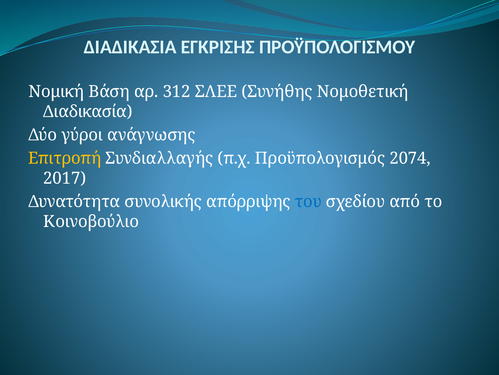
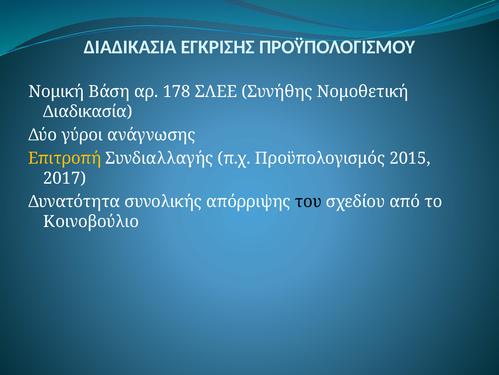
312: 312 -> 178 (177, 91)
2074: 2074 -> 2015 (410, 158)
του colour: blue -> black (308, 201)
